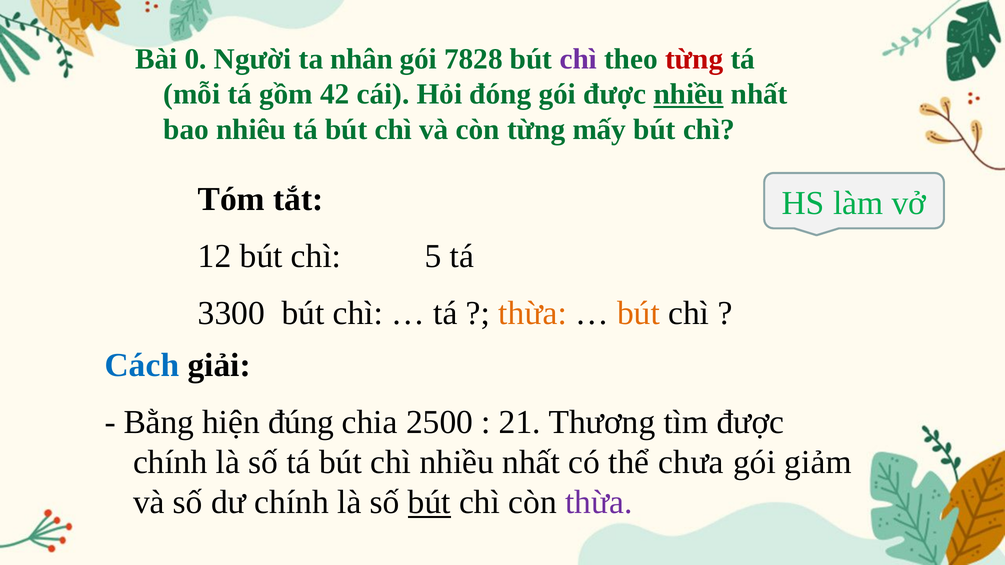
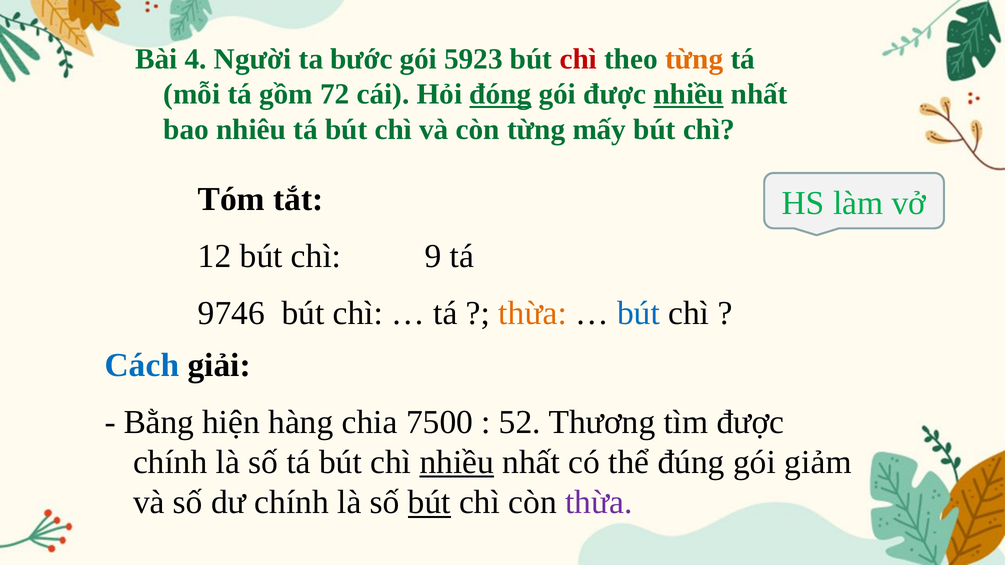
0: 0 -> 4 (196, 59)
nhân: nhân -> bước (361, 59)
7828: 7828 -> 5923 (473, 59)
chì colour: purple -> red (578, 59)
từng colour: red -> orange (694, 59)
42: 42 -> 72 (335, 94)
đóng underline: none -> present (500, 94)
5: 5 -> 9 (433, 256)
3300: 3300 -> 9746 (231, 313)
bút colour: orange -> blue (638, 313)
đúng: đúng -> hàng (301, 422)
2500: 2500 -> 7500 (440, 422)
21: 21 -> 52 (520, 422)
nhiều underline: none -> present (457, 462)
chưa: chưa -> đúng (691, 462)
